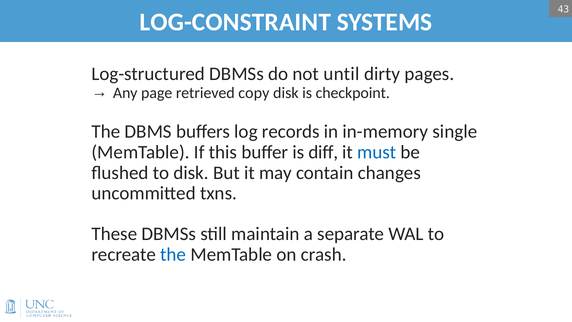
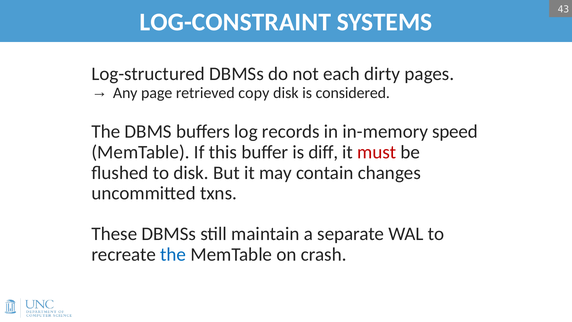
until: until -> each (342, 74)
checkpoint: checkpoint -> considered (353, 93)
single: single -> speed (455, 131)
must colour: blue -> red (377, 152)
